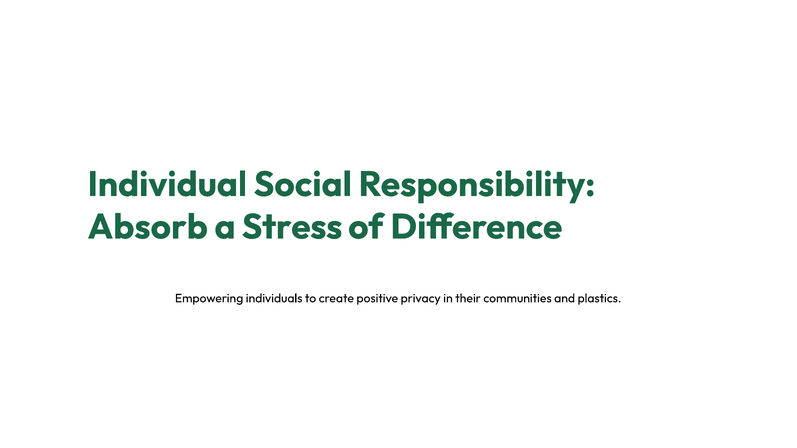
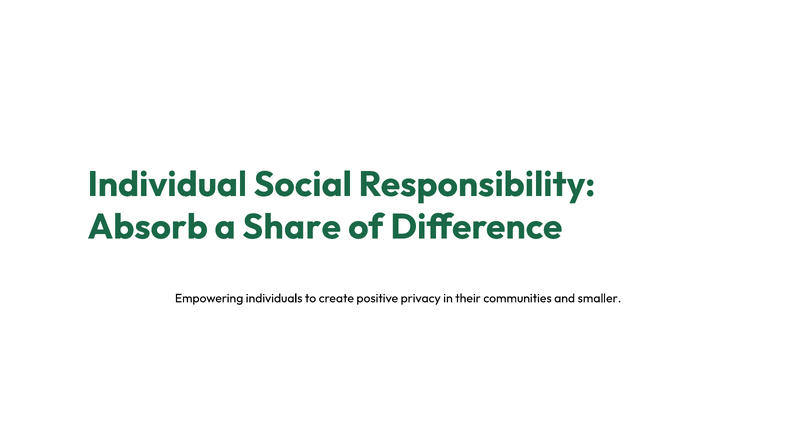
Stress: Stress -> Share (292, 227)
plastics: plastics -> smaller (599, 298)
